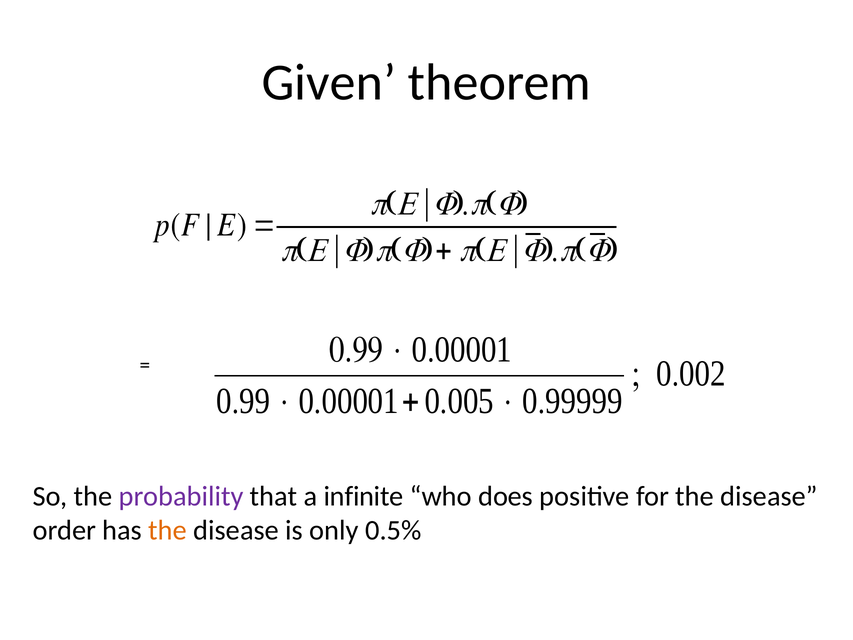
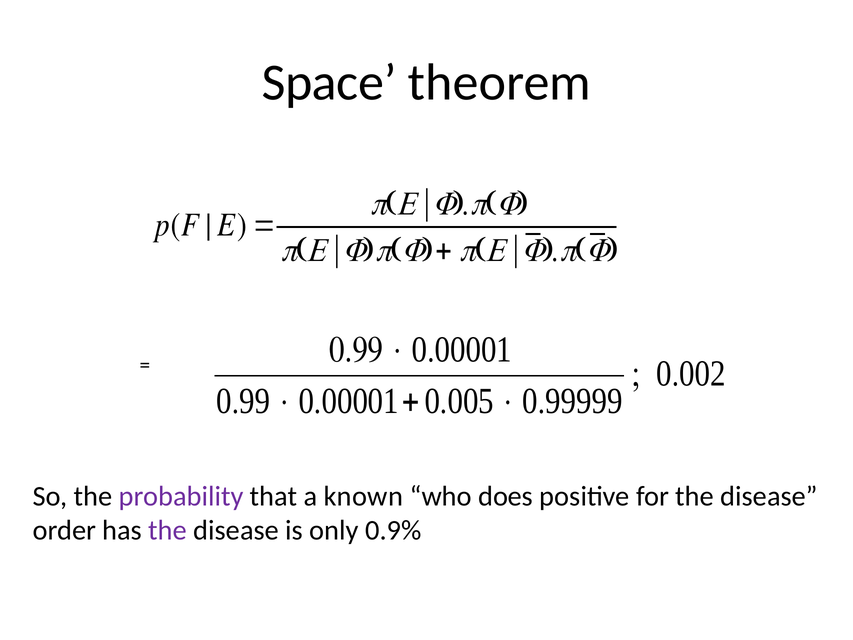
Given: Given -> Space (329, 83)
infinite: infinite -> known (363, 496)
the colour: orange -> purple (168, 530)
0.5%: 0.5% -> 0.9% (393, 530)
